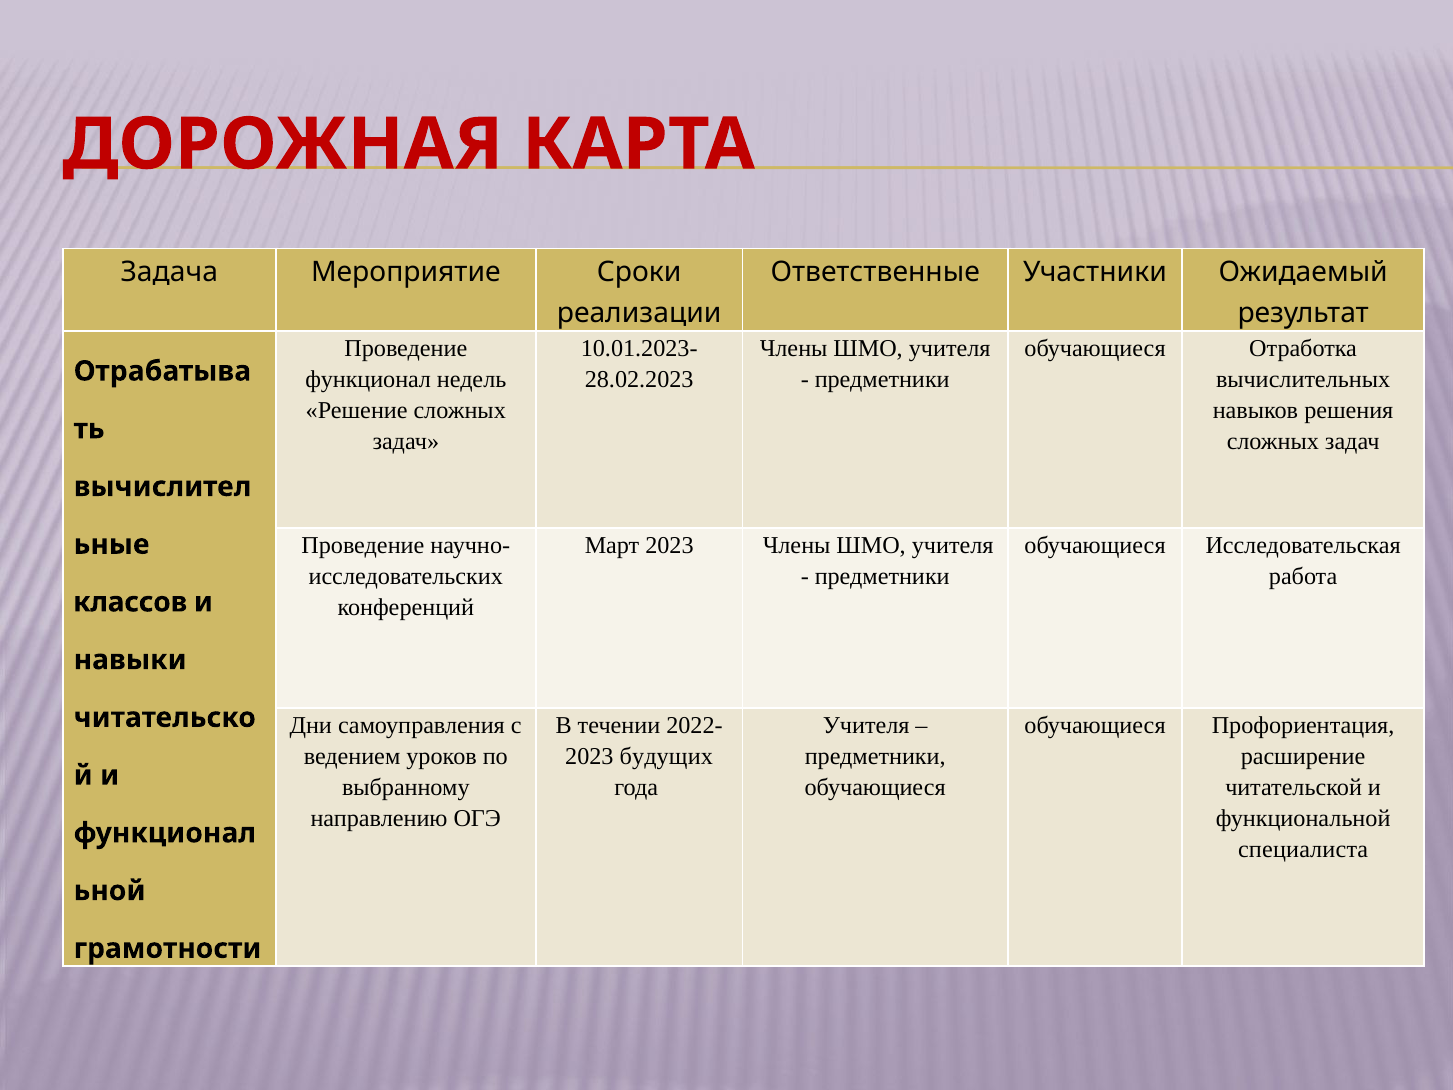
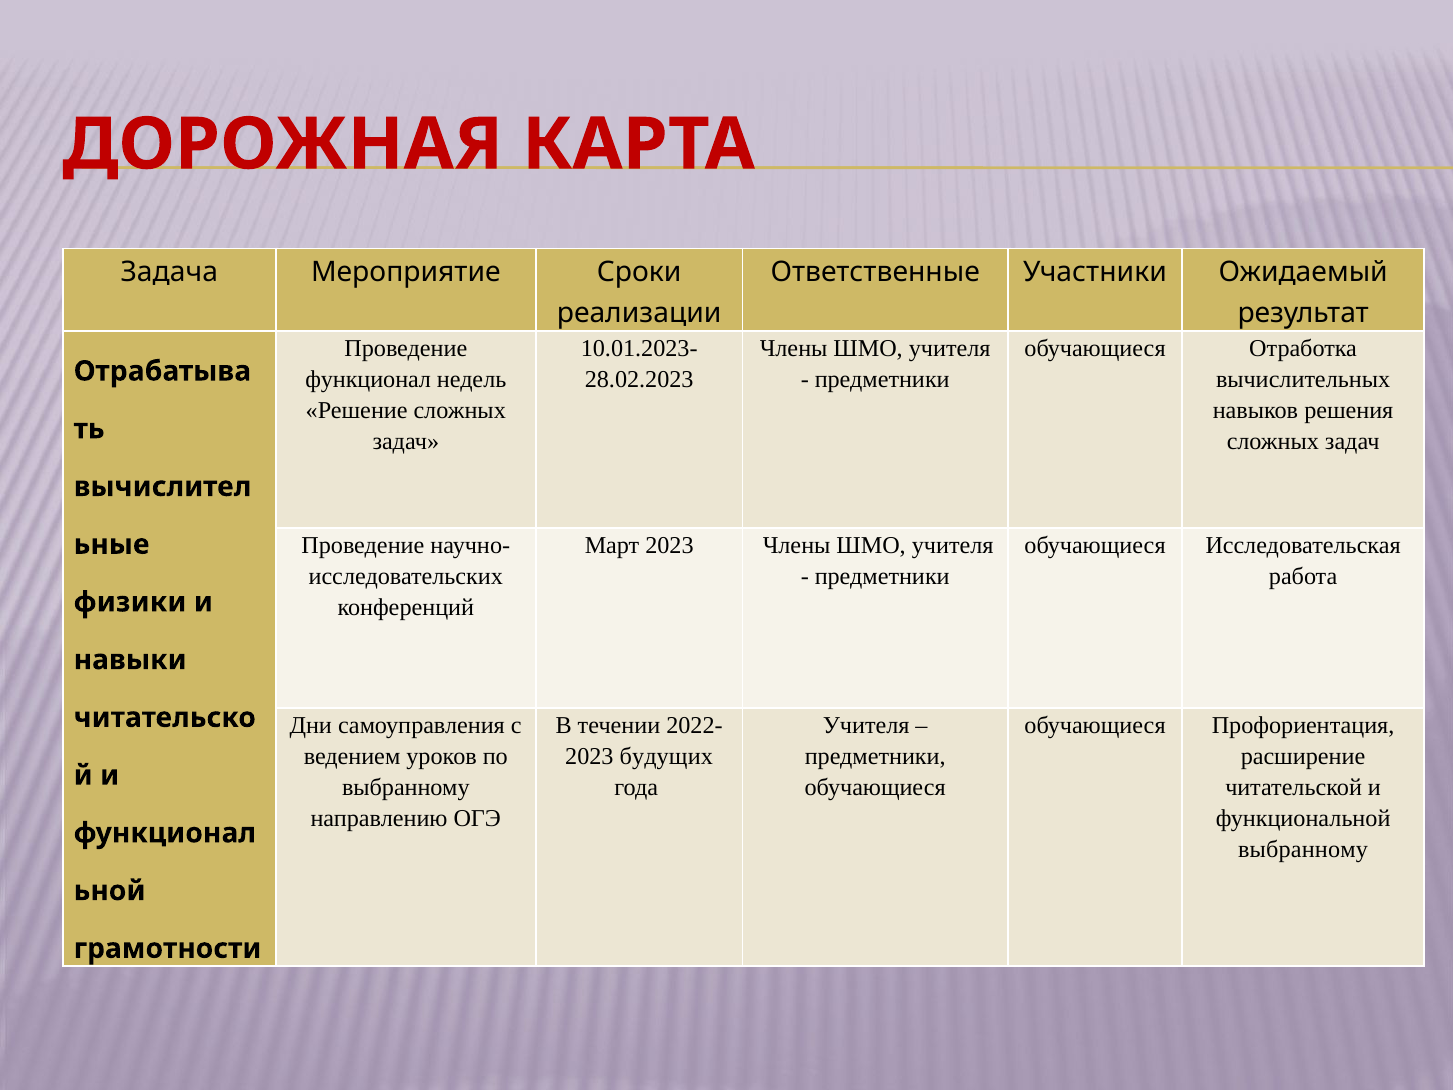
классов: классов -> физики (130, 602)
специалиста: специалиста -> выбранному (1303, 849)
